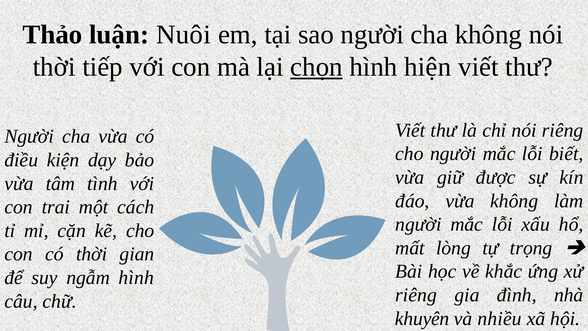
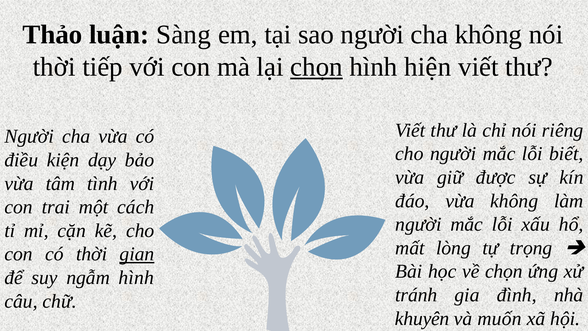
Nuôi: Nuôi -> Sàng (184, 35)
gian underline: none -> present (137, 254)
về khắc: khắc -> chọn (504, 271)
riêng: riêng -> tránh (416, 295)
nhiều: nhiều -> muốn (500, 318)
